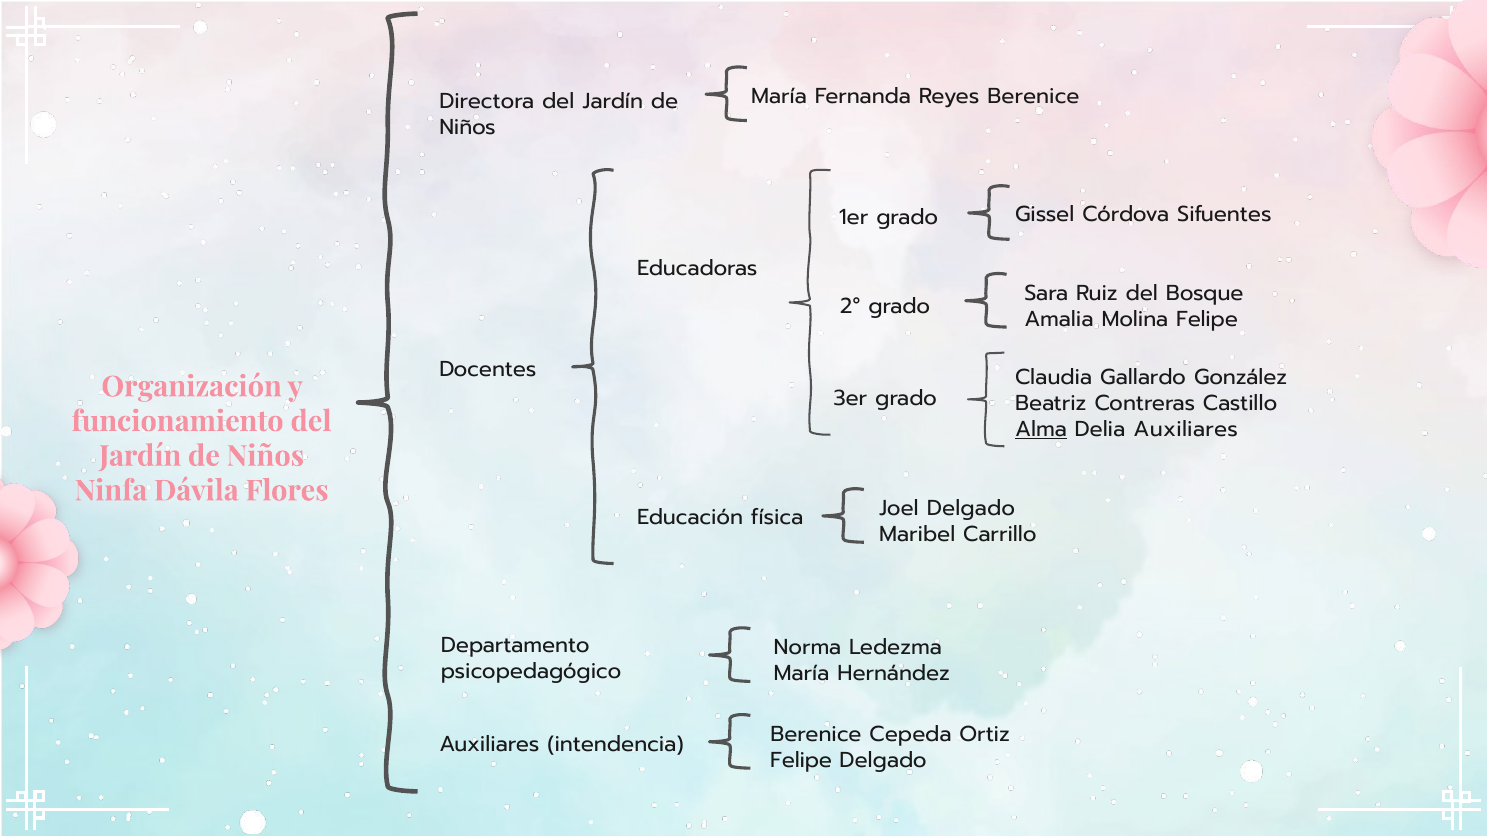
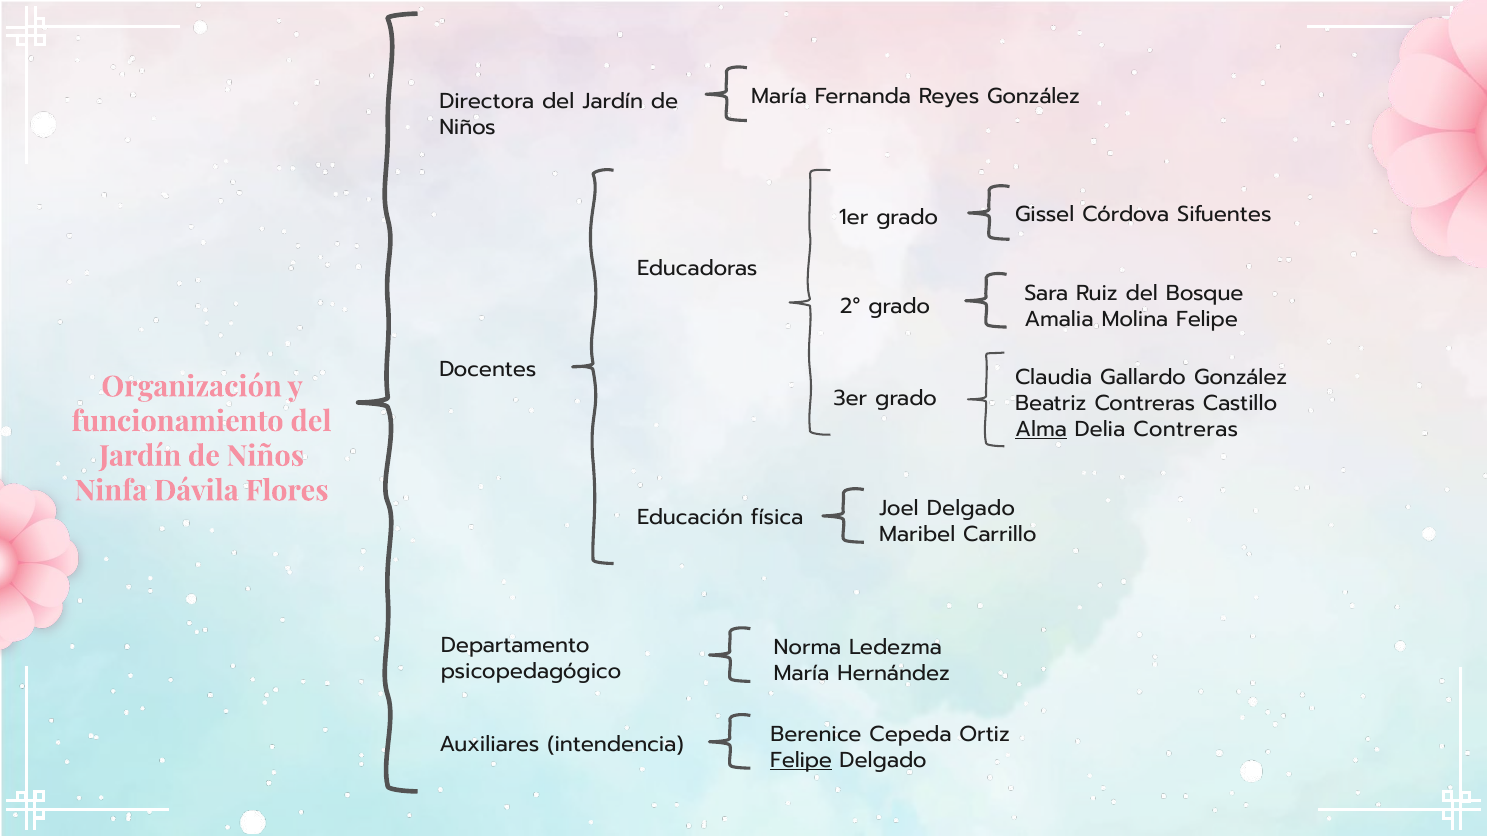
Reyes Berenice: Berenice -> González (1034, 96)
Delia Auxiliares: Auxiliares -> Contreras (1186, 430)
Felipe underline: none -> present (801, 761)
